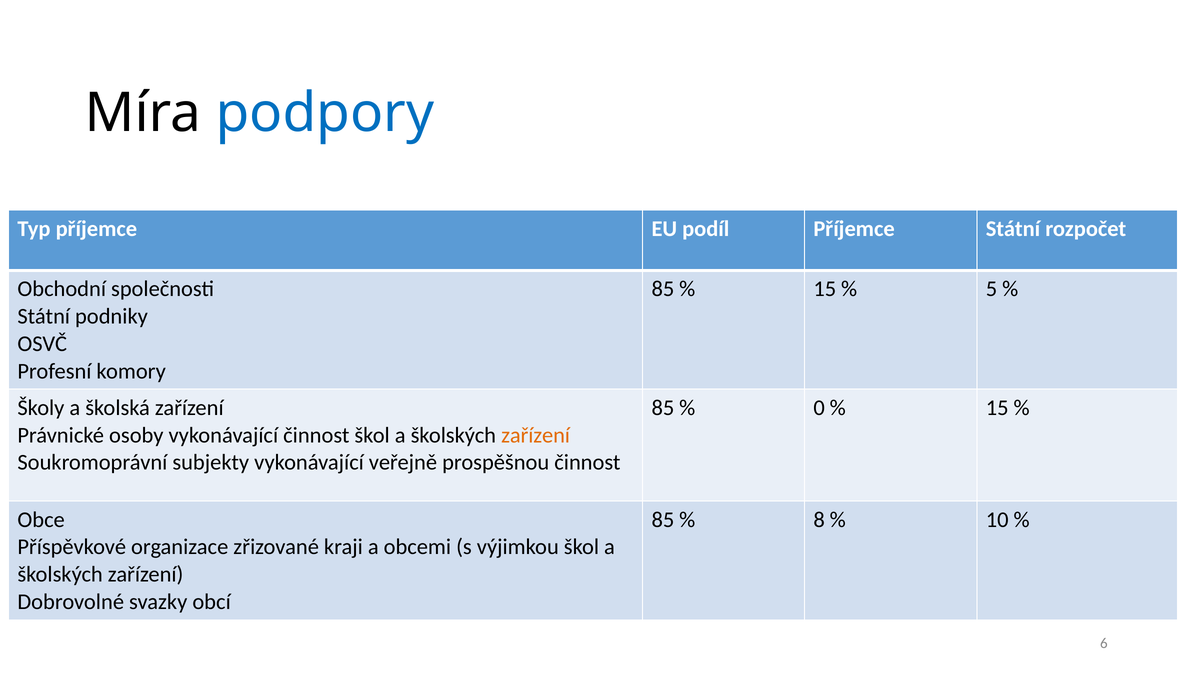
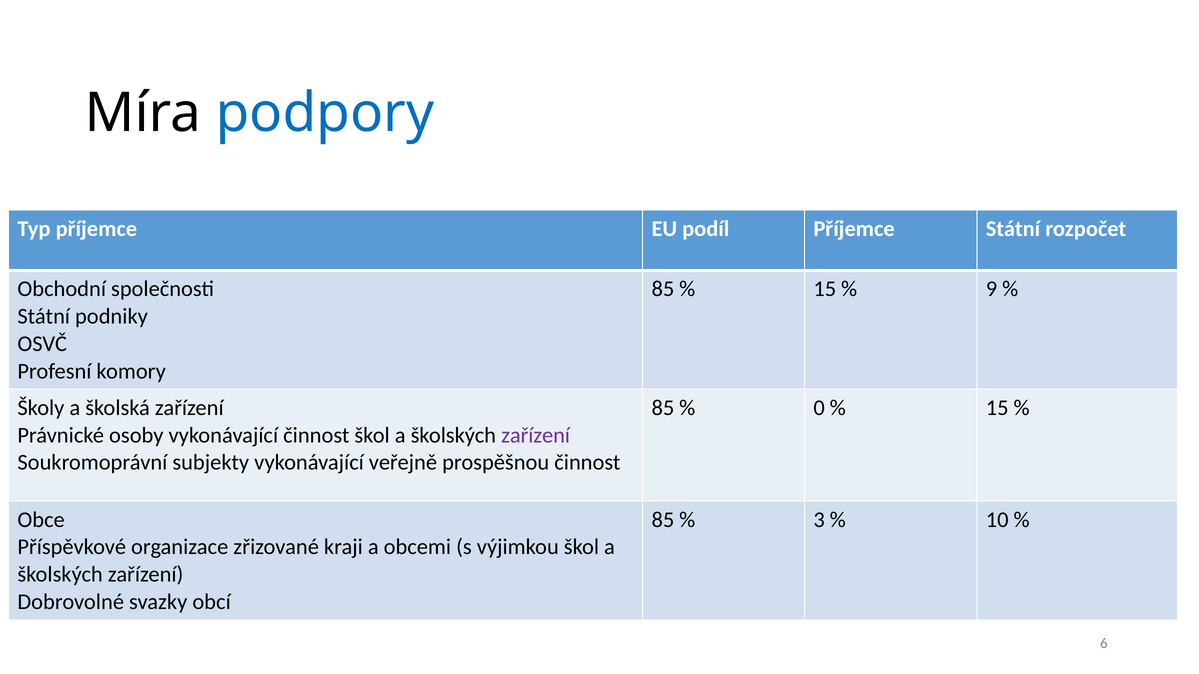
5: 5 -> 9 (992, 289)
zařízení colour: orange -> purple (536, 435)
8: 8 -> 3 (819, 520)
